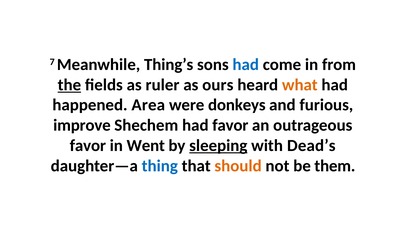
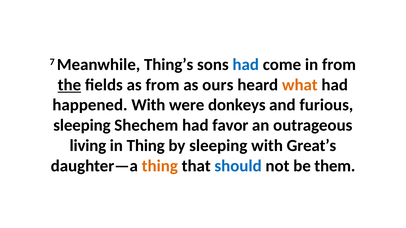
as ruler: ruler -> from (163, 85)
happened Area: Area -> With (148, 105)
improve: improve -> sleeping (82, 126)
favor: favor -> living (88, 146)
in Went: Went -> Thing (146, 146)
sleeping underline: present -> none (218, 146)
Dead’s: Dead’s -> Great’s (311, 146)
thing colour: blue -> orange (160, 166)
should colour: orange -> blue (238, 166)
